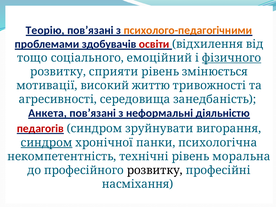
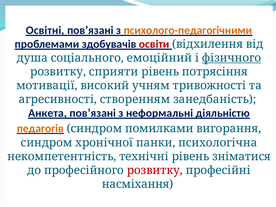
Теорію: Теорію -> Освітні (45, 30)
тощо: тощо -> душа (32, 58)
змінюється: змінюється -> потрясіння (215, 72)
життю: життю -> учням (151, 86)
середовища: середовища -> створенням (135, 99)
педагогів colour: red -> orange (40, 129)
зруйнувати: зруйнувати -> помилками (159, 129)
синдром underline: present -> none (47, 143)
моральна: моральна -> зніматися (241, 156)
розвитку colour: black -> red (155, 170)
